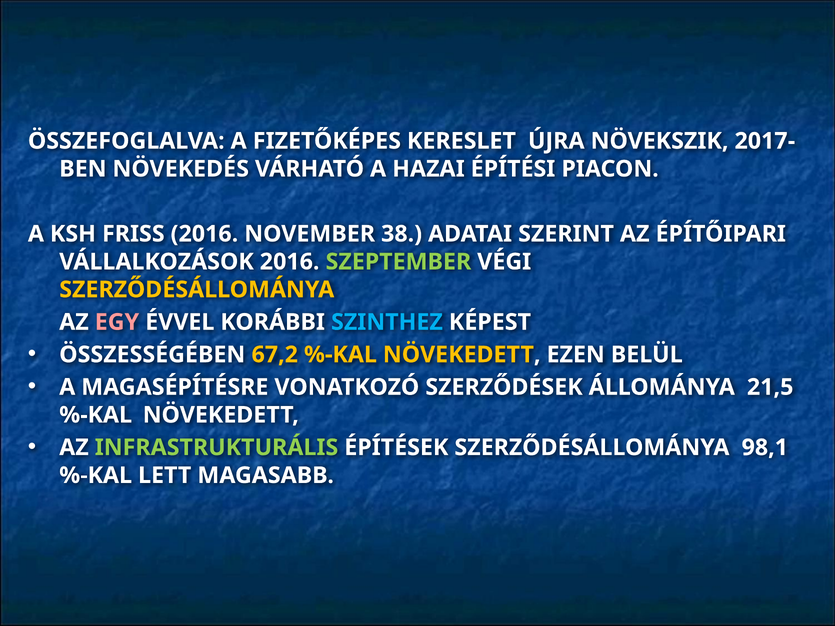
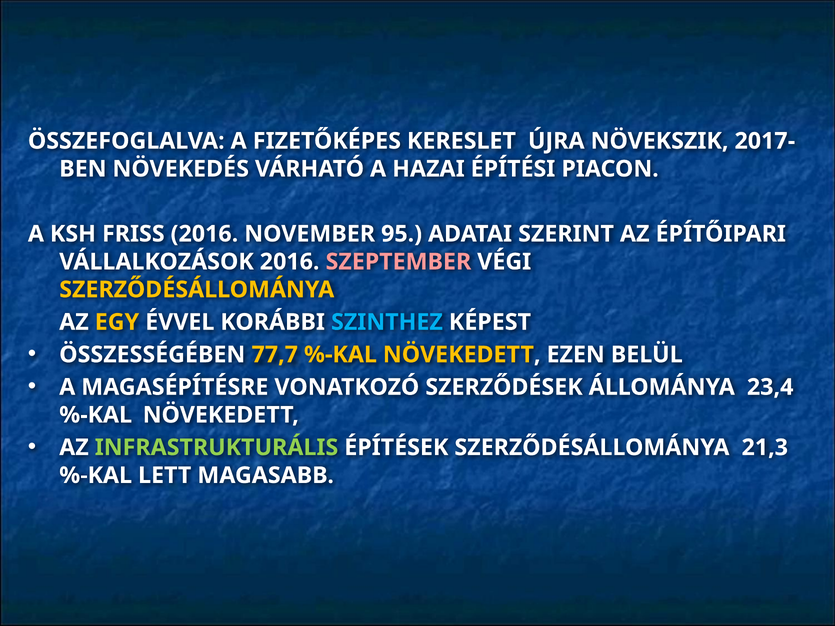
38: 38 -> 95 (402, 234)
SZEPTEMBER colour: light green -> pink (398, 262)
EGY colour: pink -> yellow (117, 322)
67,2: 67,2 -> 77,7 (275, 355)
21,5: 21,5 -> 23,4 (770, 387)
98,1: 98,1 -> 21,3 (765, 448)
